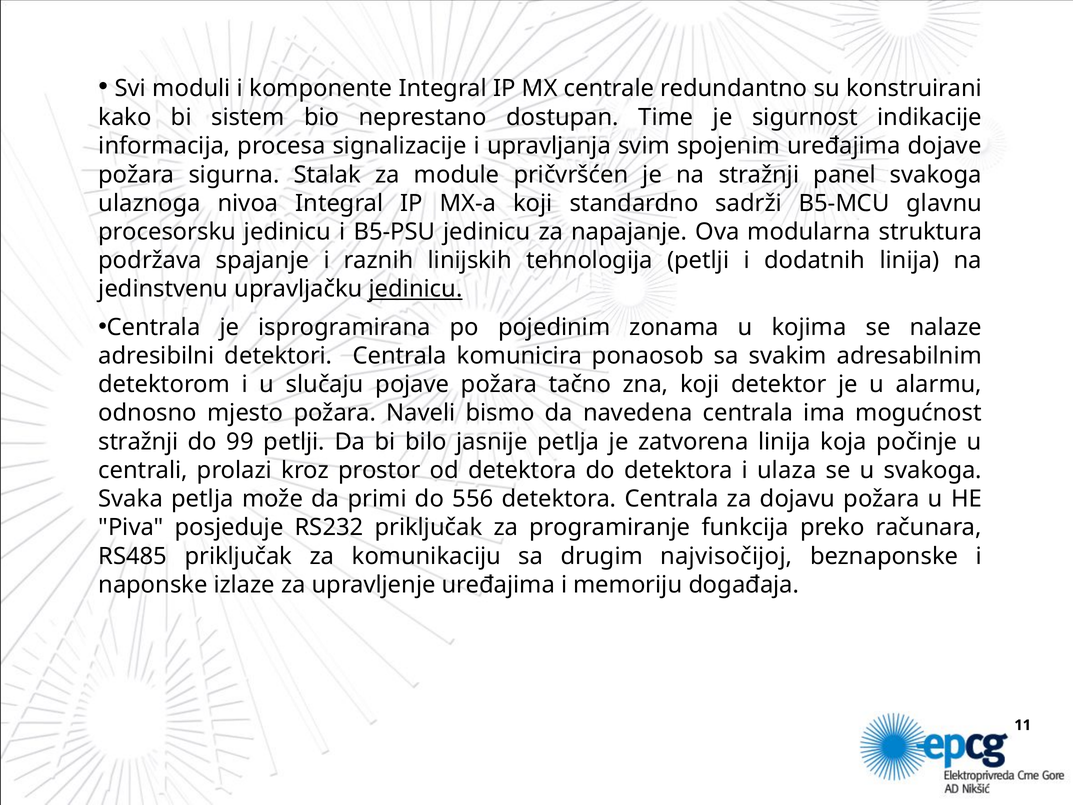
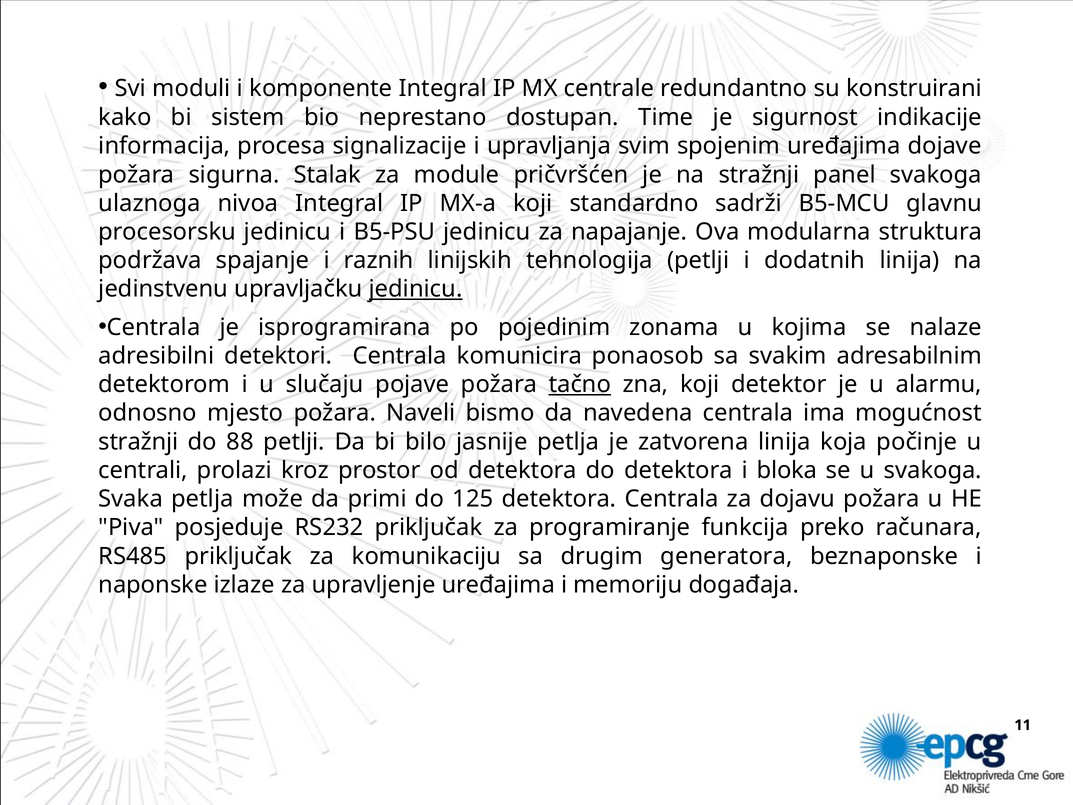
tačno underline: none -> present (580, 384)
99: 99 -> 88 (240, 442)
ulaza: ulaza -> bloka (787, 470)
556: 556 -> 125 (473, 499)
najvisočijoj: najvisočijoj -> generatora (726, 556)
